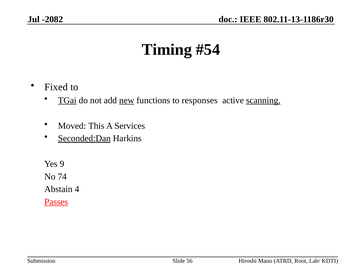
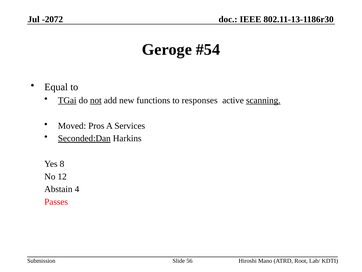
-2082: -2082 -> -2072 (52, 19)
Timing: Timing -> Geroge (167, 49)
Fixed: Fixed -> Equal (56, 87)
not underline: none -> present (96, 100)
new underline: present -> none (127, 100)
This: This -> Pros (96, 126)
9: 9 -> 8 (62, 164)
74: 74 -> 12 (62, 176)
Passes underline: present -> none (56, 202)
